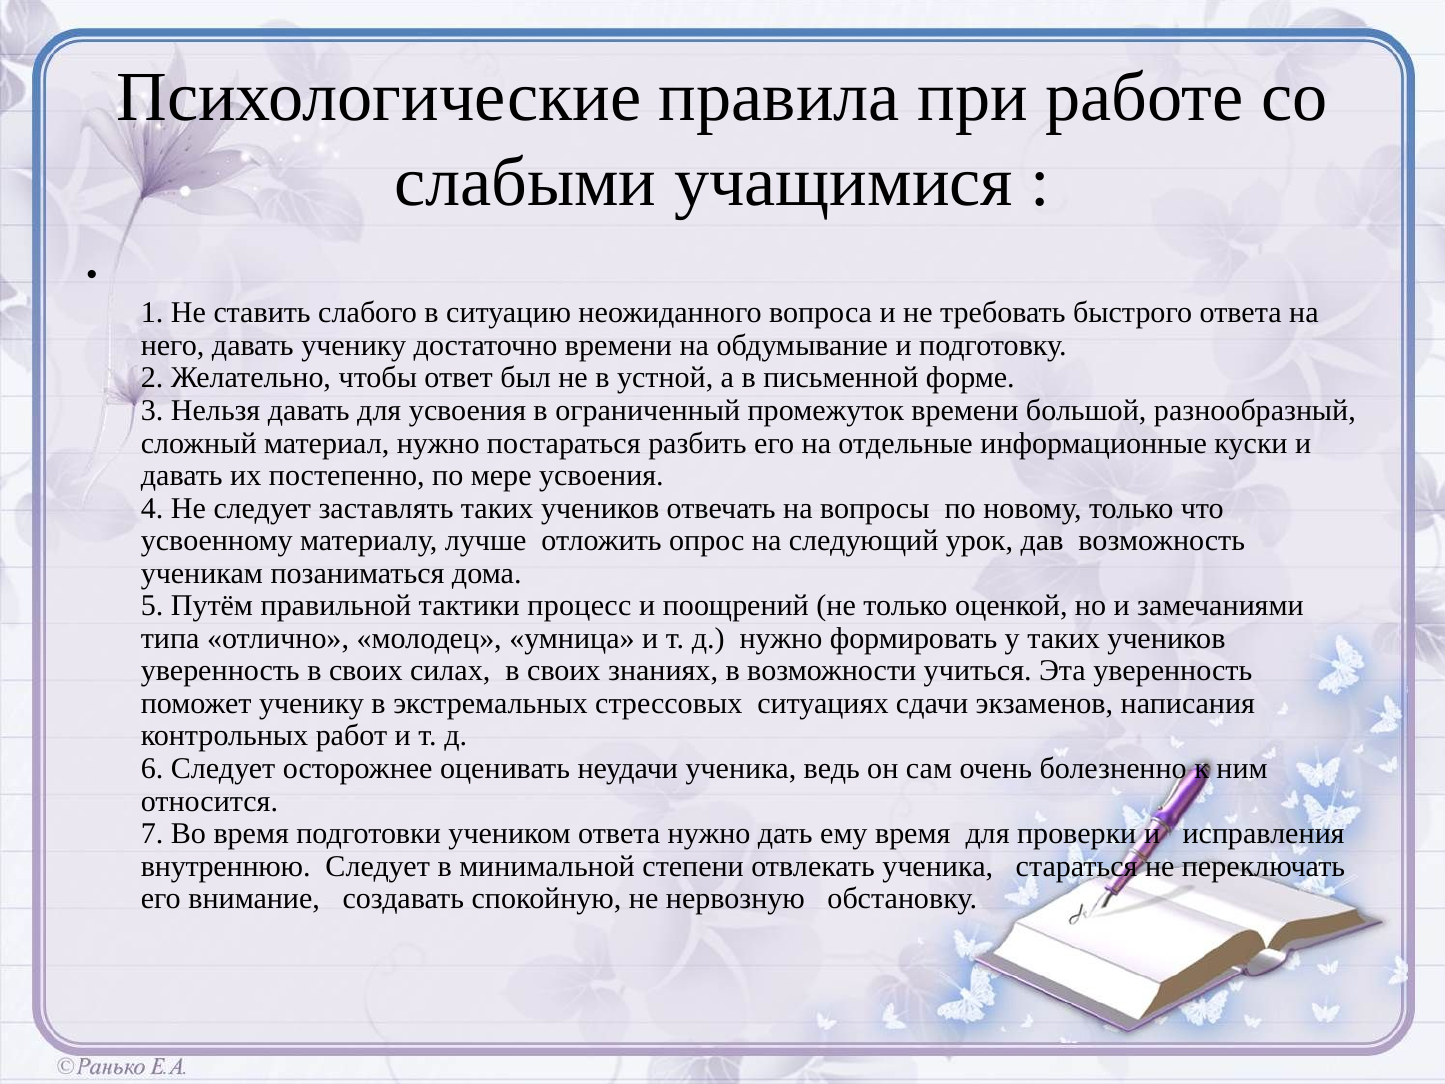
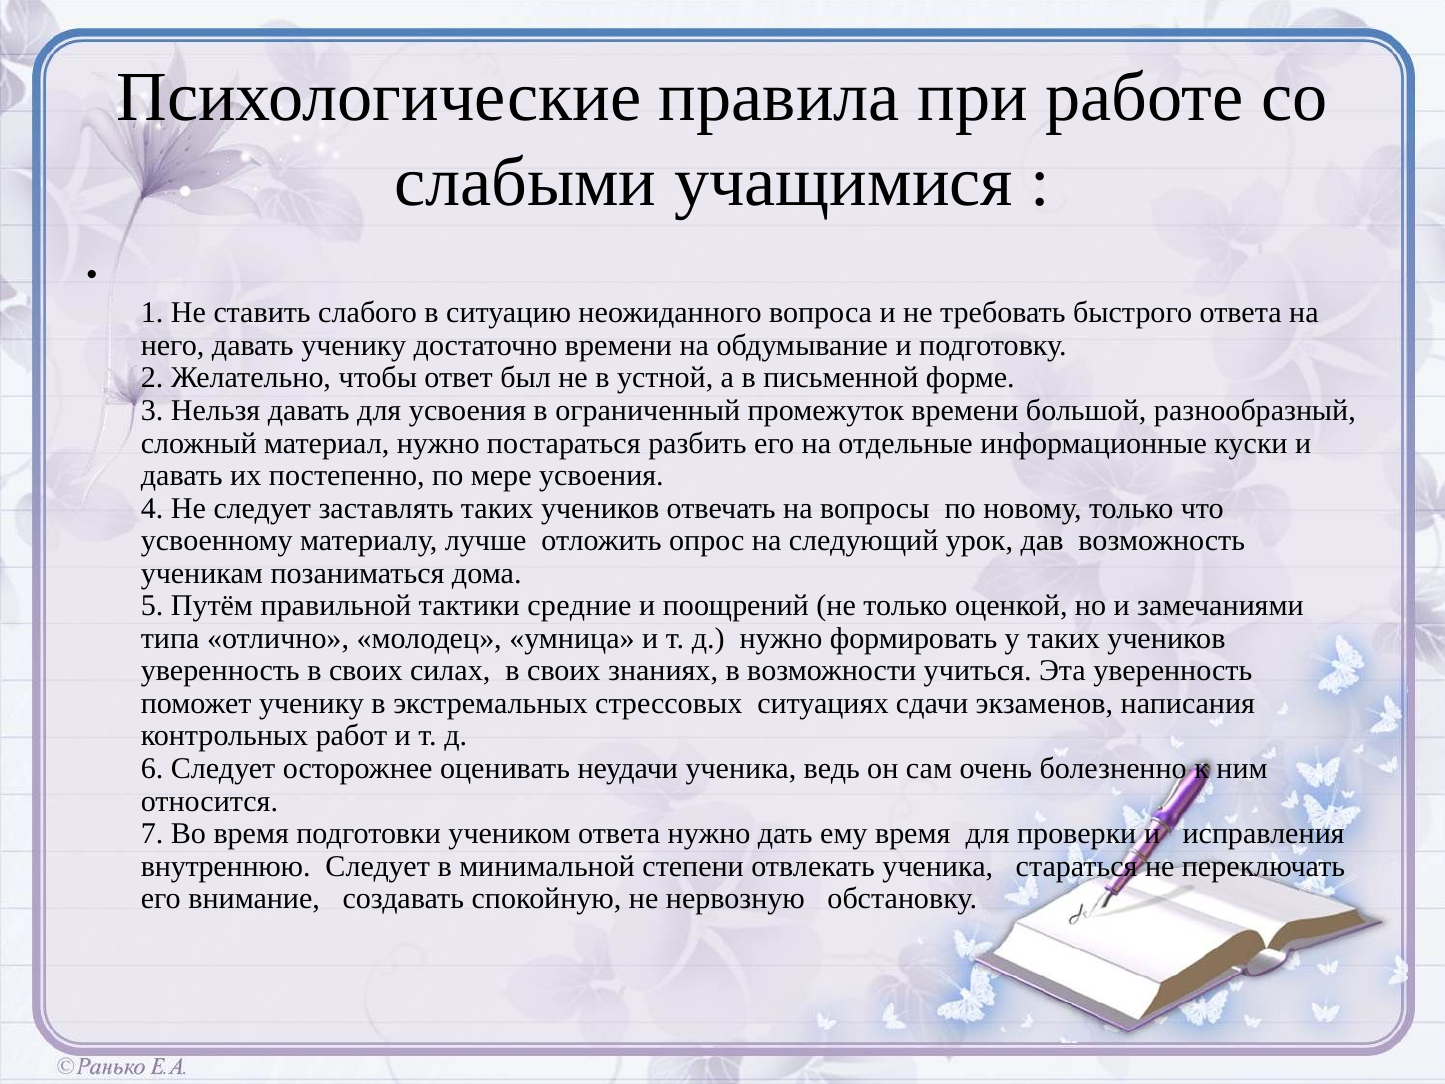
процесс: процесс -> средние (579, 606)
